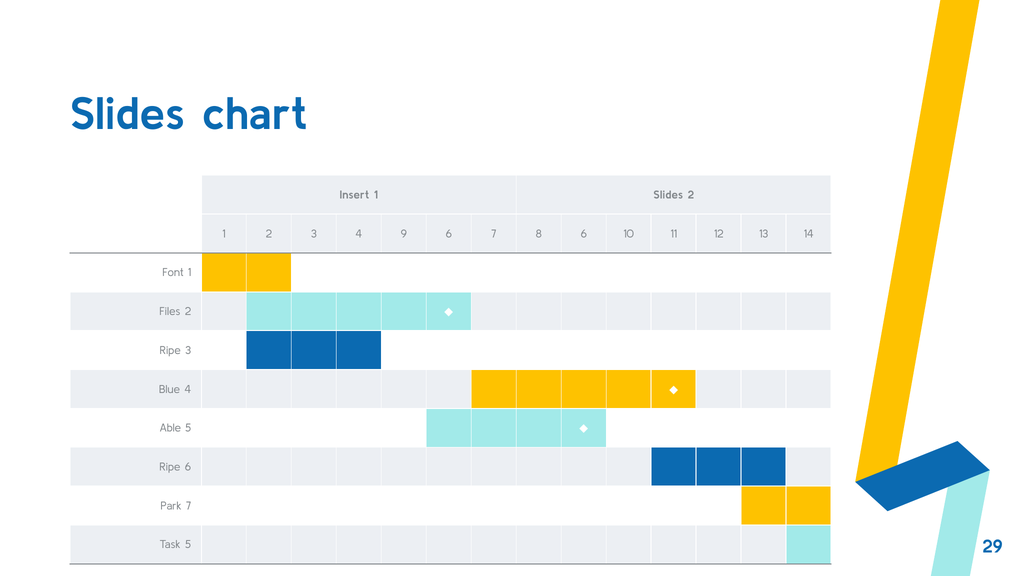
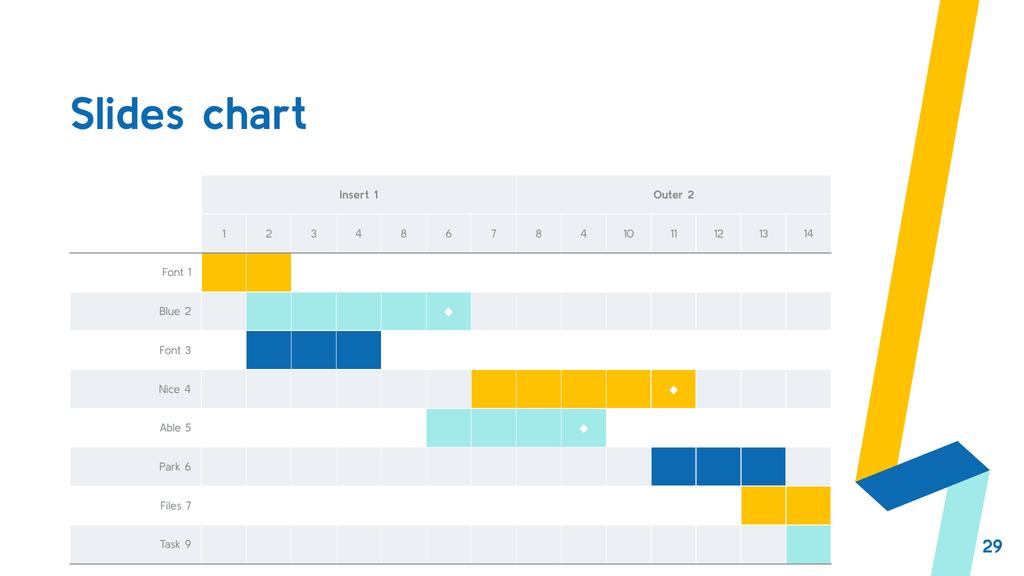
1 Slides: Slides -> Outer (668, 195)
4 9: 9 -> 8 (404, 234)
8 6: 6 -> 4 (584, 234)
Files: Files -> Blue (170, 312)
Ripe: Ripe -> Font (170, 350)
Blue: Blue -> Nice (170, 389)
Ripe: Ripe -> Park (170, 467)
Park: Park -> Files (171, 506)
Task 5: 5 -> 9 (188, 545)
